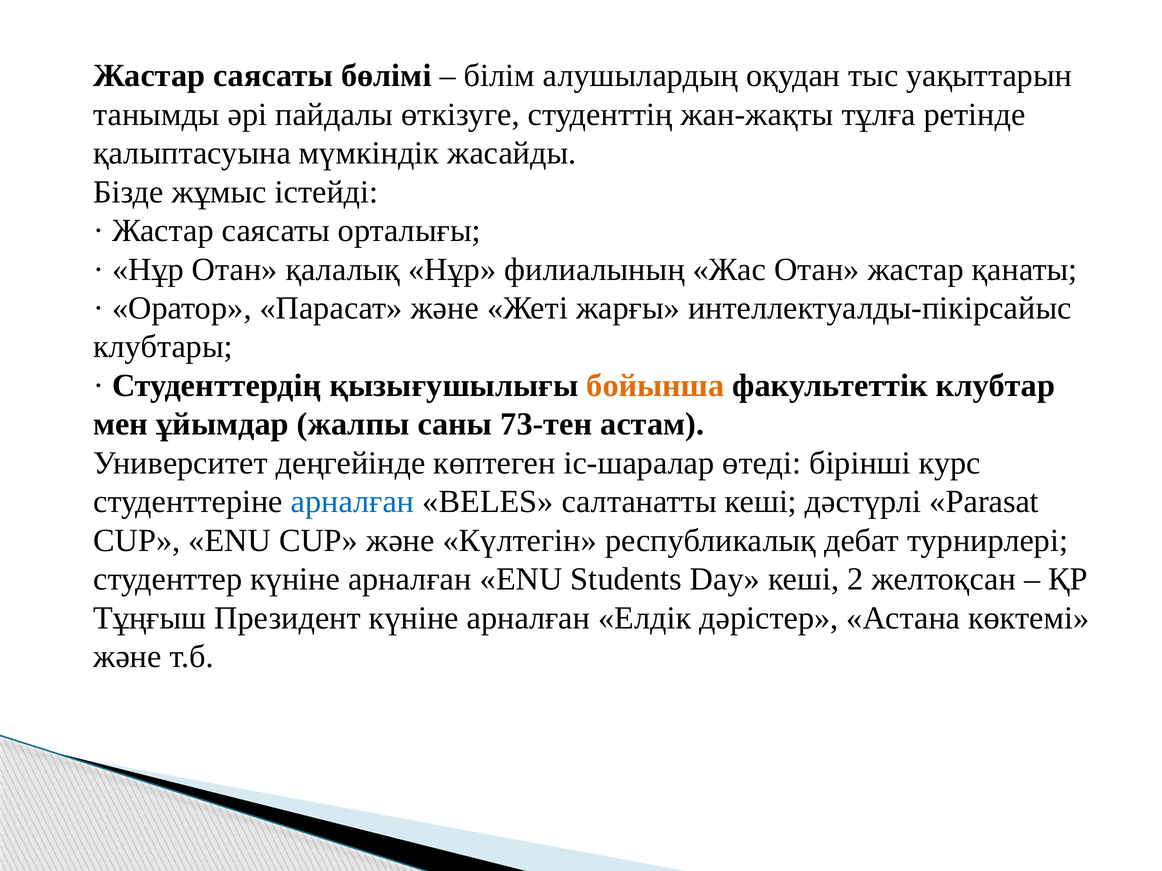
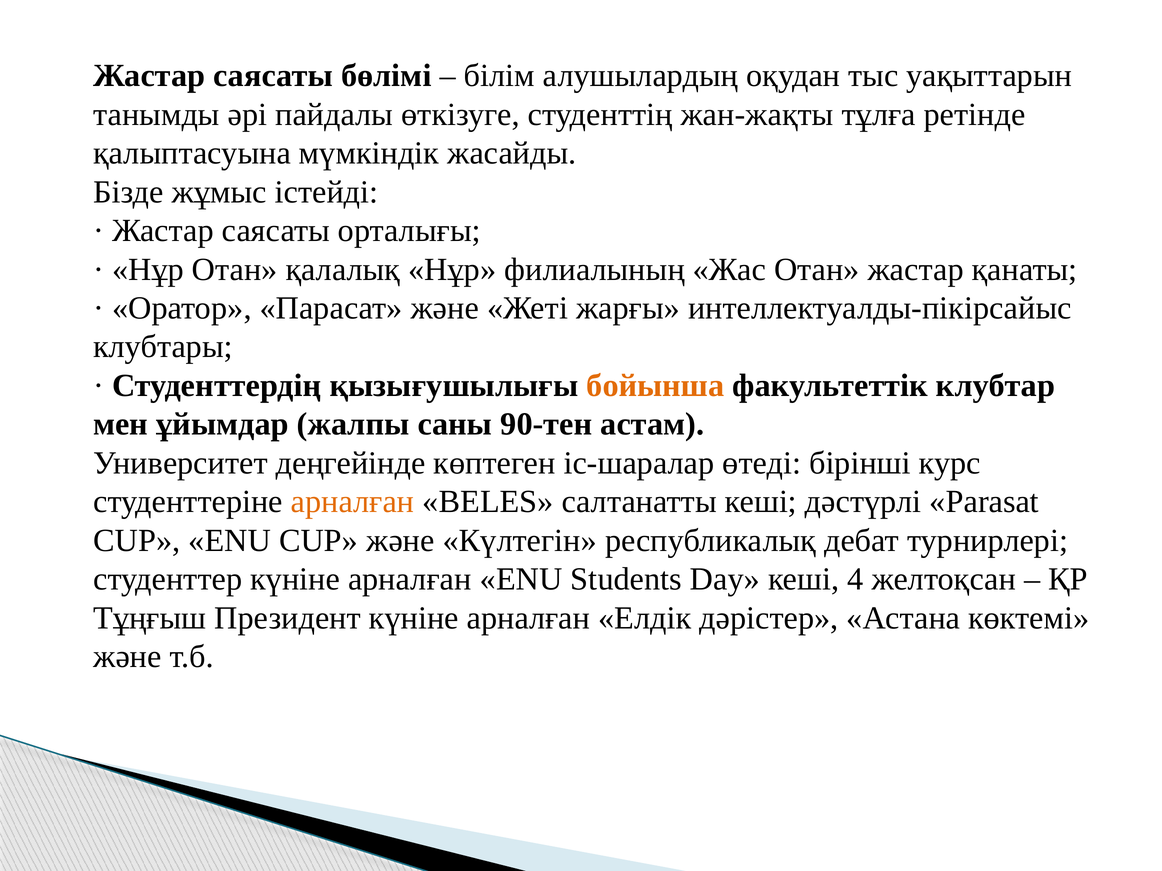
73-тен: 73-тен -> 90-тен (546, 424)
арналған colour: blue -> orange (353, 502)
2: 2 -> 4 (855, 579)
